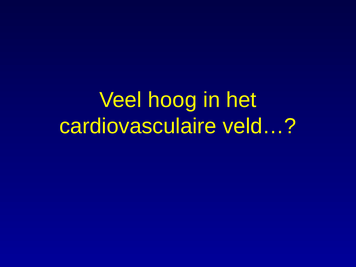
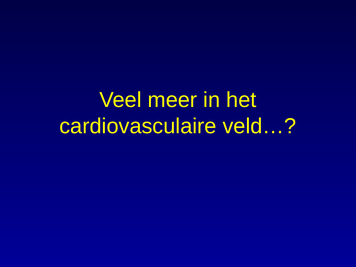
hoog: hoog -> meer (172, 100)
